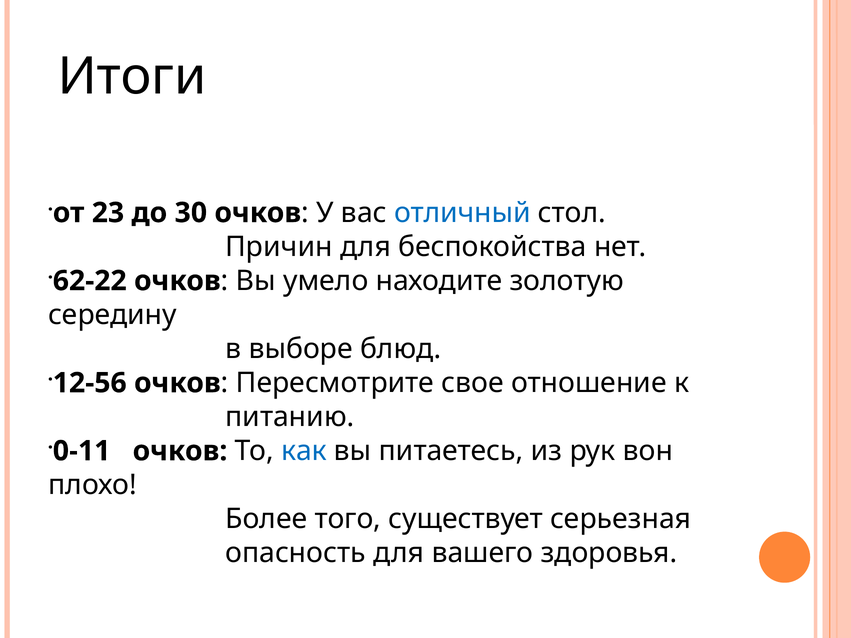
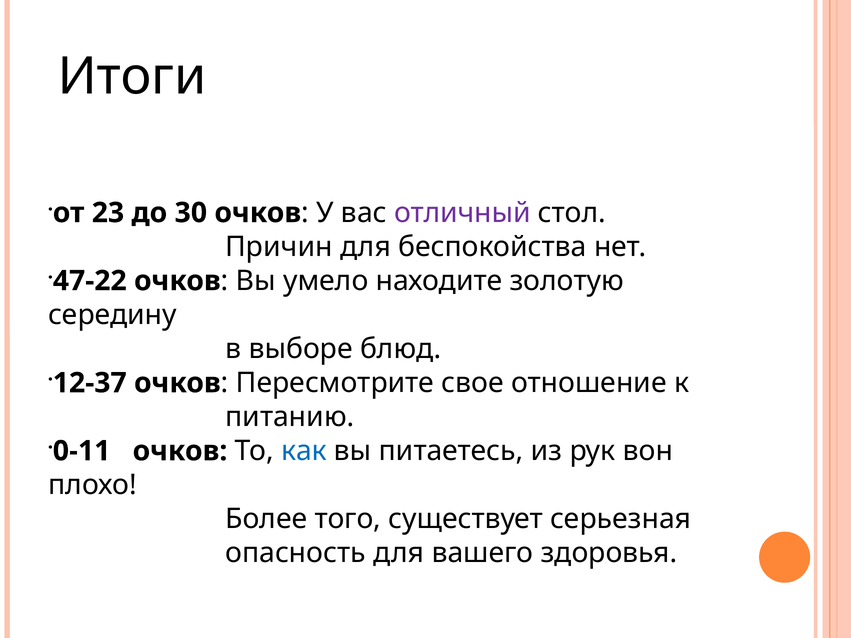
отличный colour: blue -> purple (462, 213)
62-22: 62-22 -> 47-22 (90, 281)
12-56: 12-56 -> 12-37 (90, 383)
